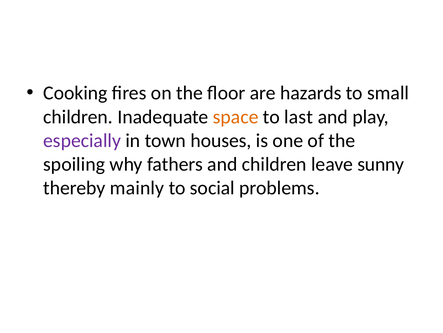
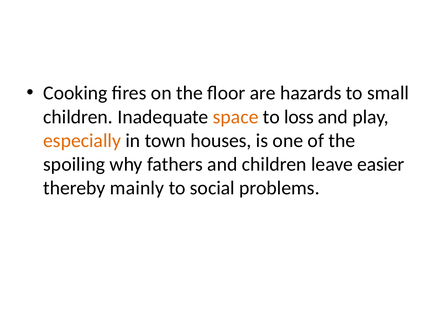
last: last -> loss (299, 117)
especially colour: purple -> orange (82, 140)
sunny: sunny -> easier (381, 164)
